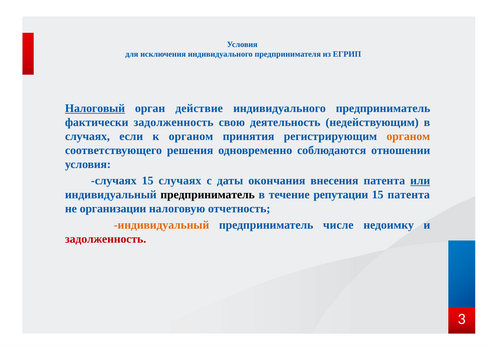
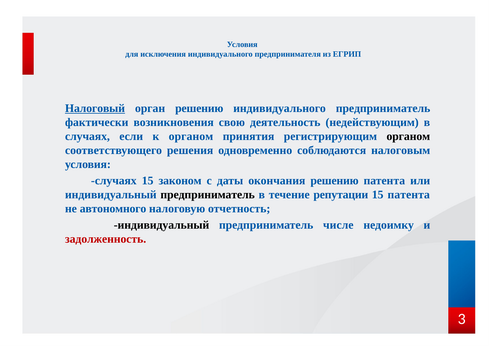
орган действие: действие -> решению (199, 108)
фактически задолженность: задолженность -> возникновения (174, 122)
органом colour: orange -> black (408, 136)
отношении: отношении -> налоговым (401, 150)
15 случаях: случаях -> законом (180, 181)
окончания внесения: внесения -> решению (335, 181)
или underline: present -> none (420, 181)
организации: организации -> автономного (113, 208)
индивидуальный colour: orange -> black (162, 225)
